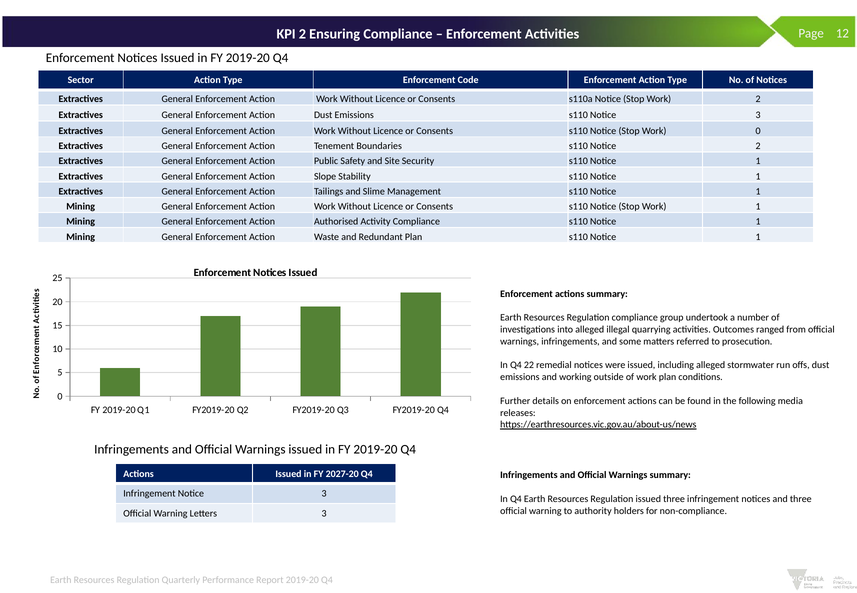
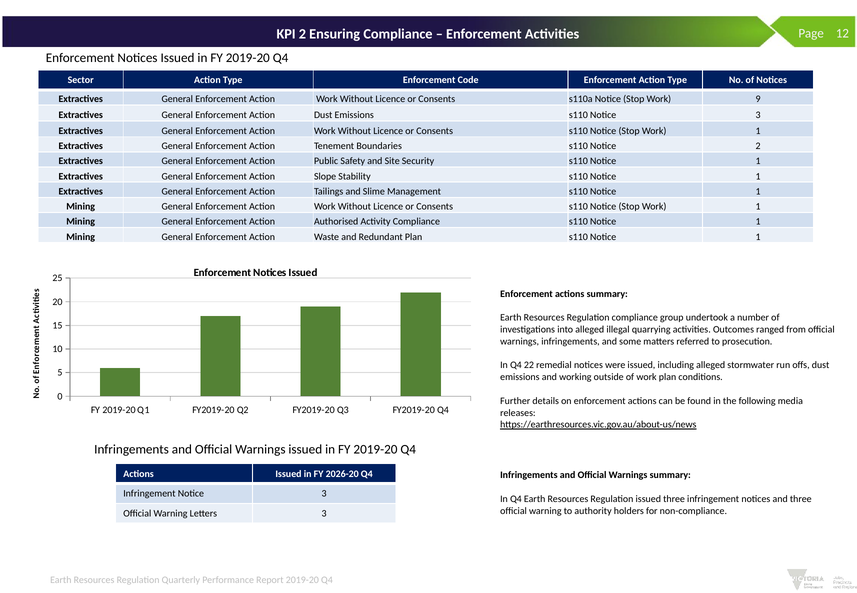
Work 2: 2 -> 9 (758, 99)
0: 0 -> 1 (758, 131)
2027-20: 2027-20 -> 2026-20 (342, 474)
